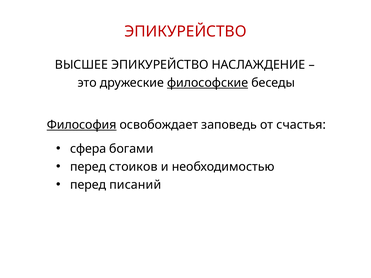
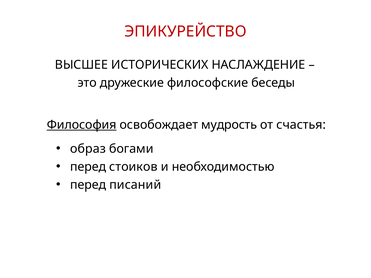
ВЫСШЕЕ ЭПИКУРЕЙСТВО: ЭПИКУРЕЙСТВО -> ИСТОРИЧЕСКИХ (160, 65)
философские underline: present -> none (208, 83)
заповедь: заповедь -> мудрость (229, 125)
сфера: сфера -> образ (88, 149)
